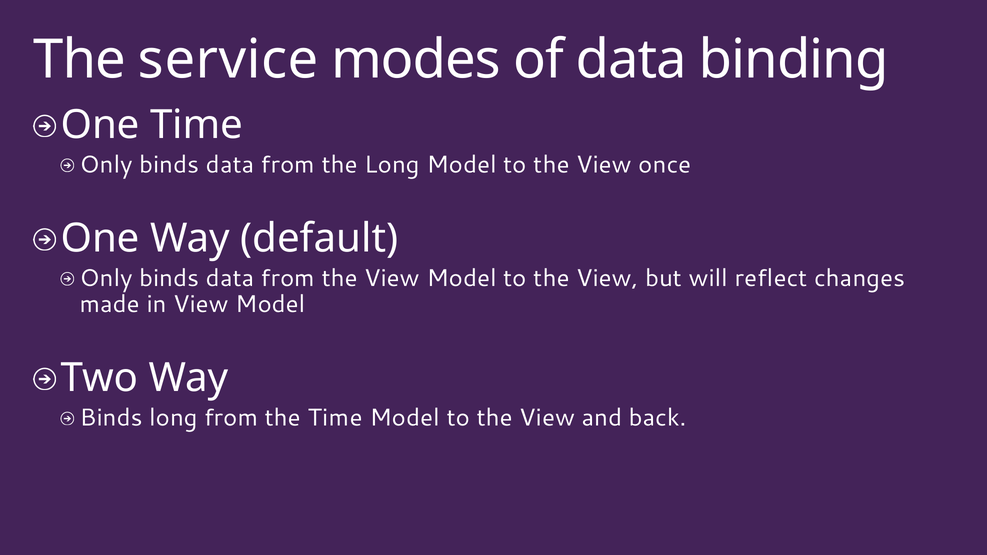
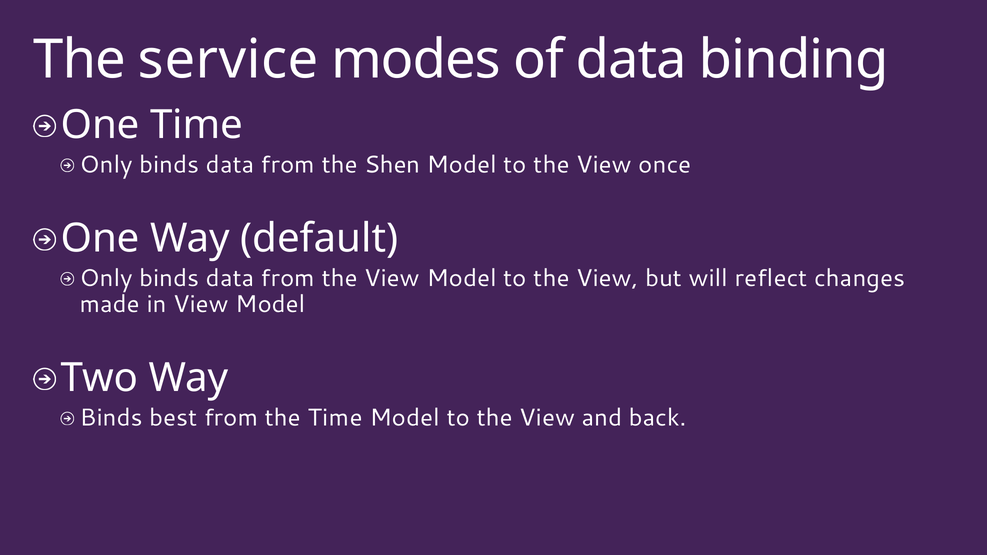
the Long: Long -> Shen (392, 165)
Binds long: long -> best (173, 418)
